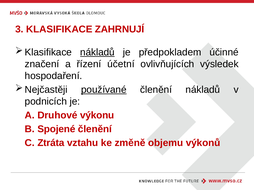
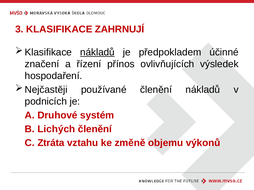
účetní: účetní -> přínos (121, 64)
používané underline: present -> none (104, 90)
výkonu: výkonu -> systém (97, 116)
Spojené: Spojené -> Lichých (56, 129)
